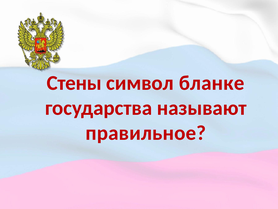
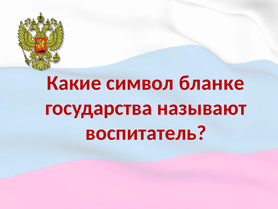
Стены: Стены -> Какие (74, 83)
правильное: правильное -> воспитатель (146, 133)
